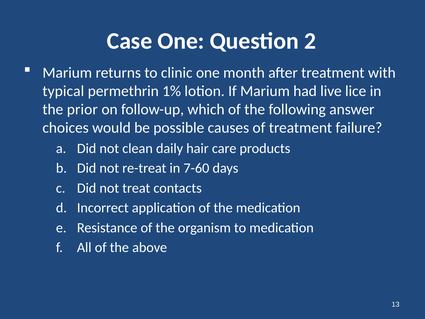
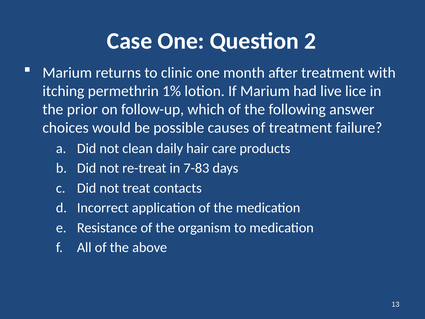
typical: typical -> itching (63, 91)
7-60: 7-60 -> 7-83 (196, 168)
